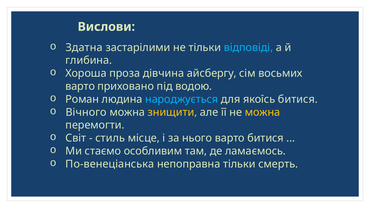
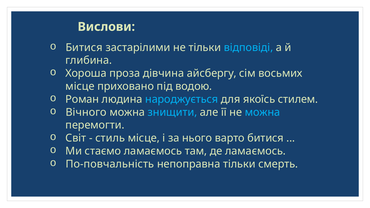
Здатна: Здатна -> Битися (84, 47)
варто: варто -> місце (80, 86)
якоїсь битися: битися -> стилем (298, 99)
знищити colour: yellow -> light blue (172, 112)
можна colour: yellow -> light blue (262, 112)
стаємо особливим: особливим -> ламаємось (153, 151)
По-венеціанська: По-венеціанська -> По-повчальність (110, 164)
